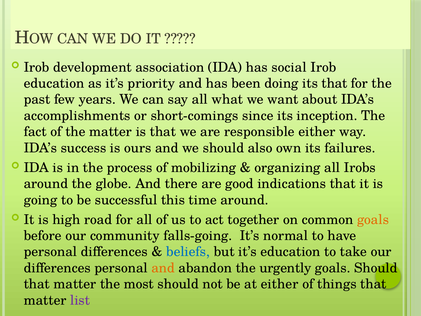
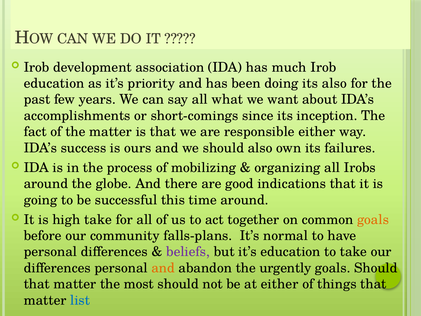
social: social -> much (289, 67)
its that: that -> also (334, 83)
high road: road -> take (98, 219)
falls-going: falls-going -> falls-plans (198, 236)
beliefs colour: blue -> purple (188, 252)
list colour: purple -> blue (80, 300)
